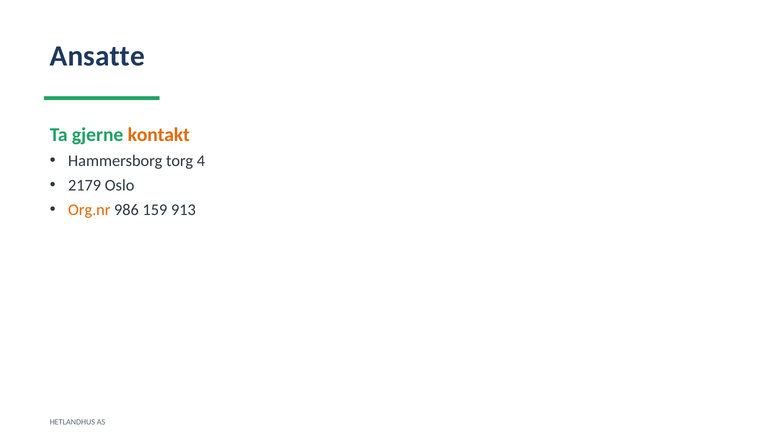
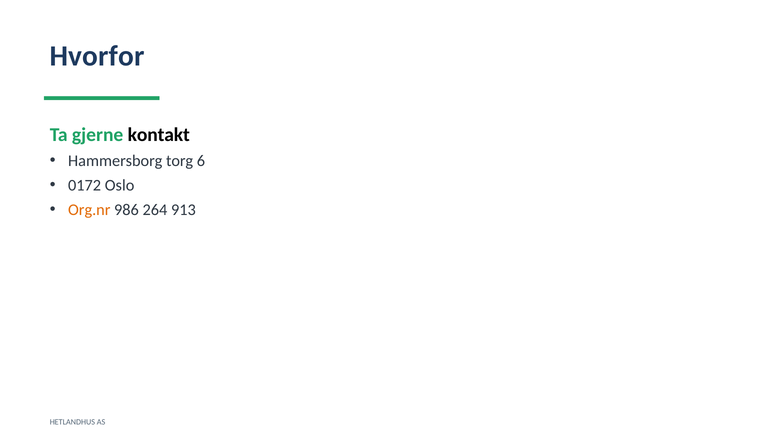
Ansatte: Ansatte -> Hvorfor (97, 56)
kontakt colour: orange -> black (159, 135)
4: 4 -> 6 (201, 161)
2179: 2179 -> 0172 (85, 185)
159: 159 -> 264 (155, 210)
